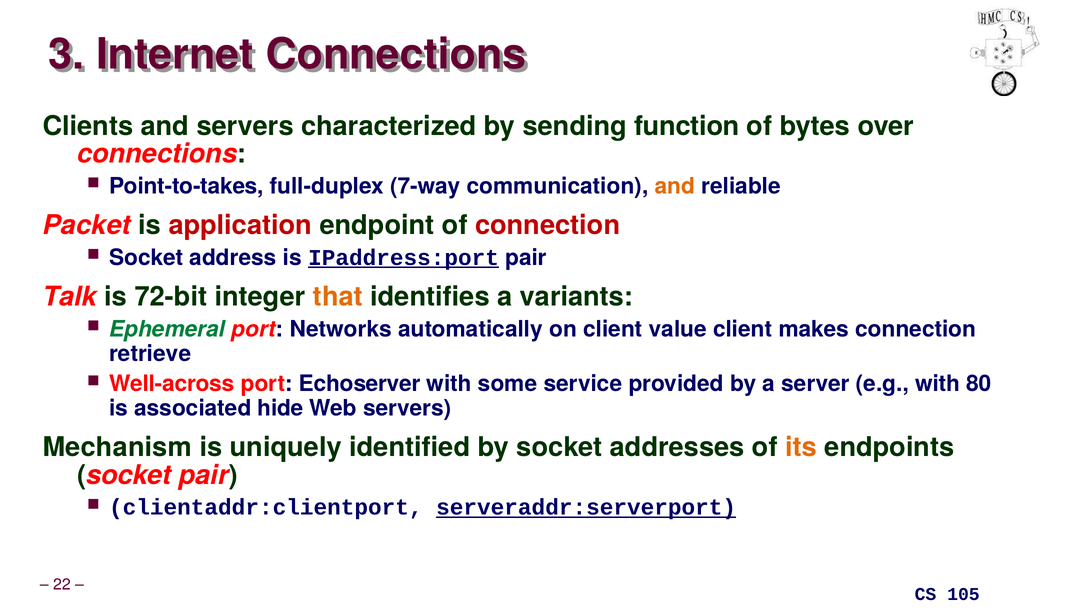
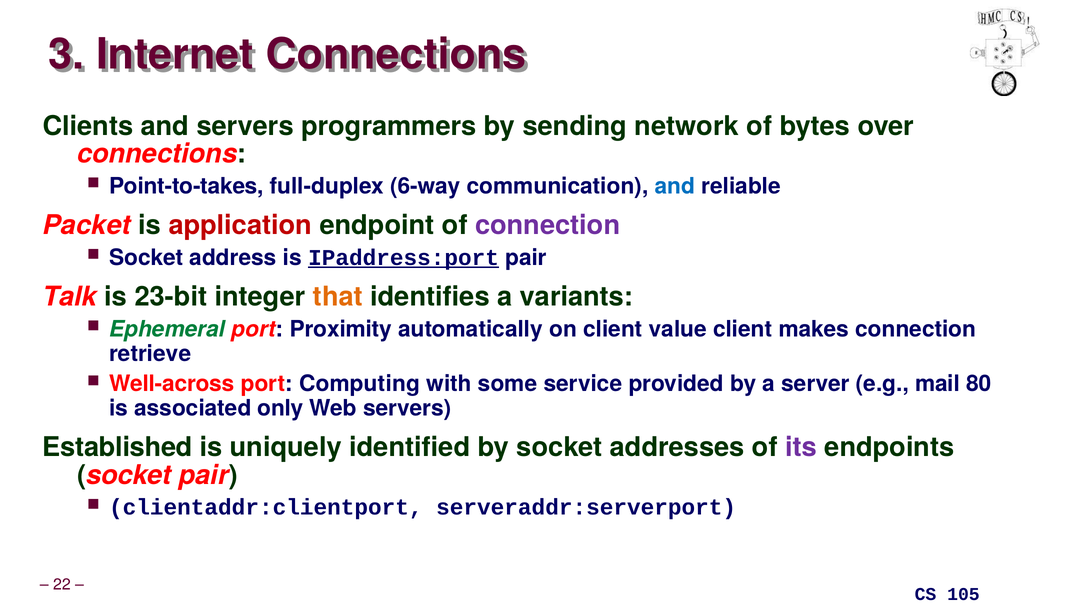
characterized: characterized -> programmers (389, 126)
function: function -> network (687, 126)
7-way: 7-way -> 6-way (425, 186)
and colour: orange -> blue (675, 186)
connection colour: red -> purple (548, 225)
72-bit: 72-bit -> 23-bit (171, 297)
Networks: Networks -> Proximity (341, 329)
Echoserver: Echoserver -> Computing (360, 384)
e.g with: with -> mail (938, 384)
hide: hide -> only (280, 408)
Mechanism: Mechanism -> Established (117, 447)
its colour: orange -> purple (801, 447)
serveraddr:serverport underline: present -> none (586, 507)
